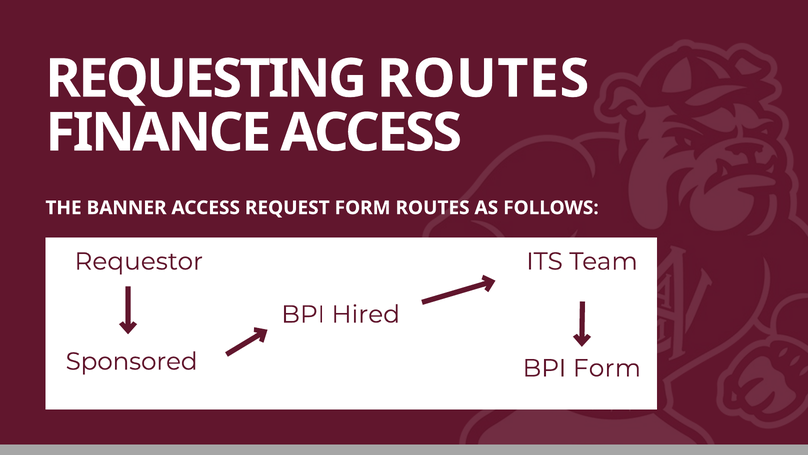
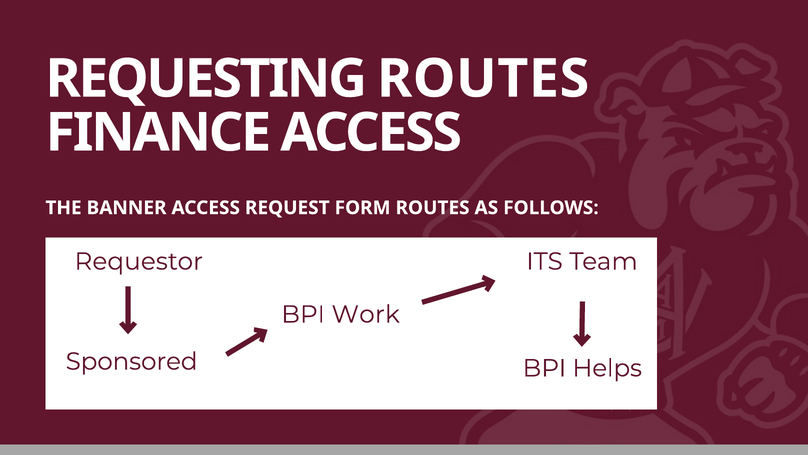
Hired: Hired -> Work (366, 314)
BPI Form: Form -> Helps (607, 368)
